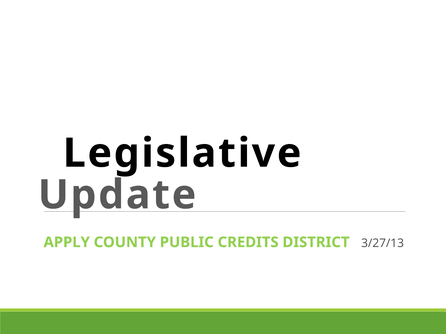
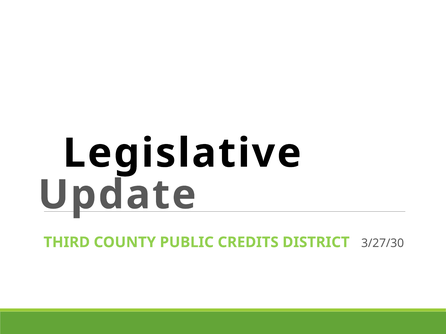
APPLY: APPLY -> THIRD (67, 243)
3/27/13: 3/27/13 -> 3/27/30 (383, 244)
